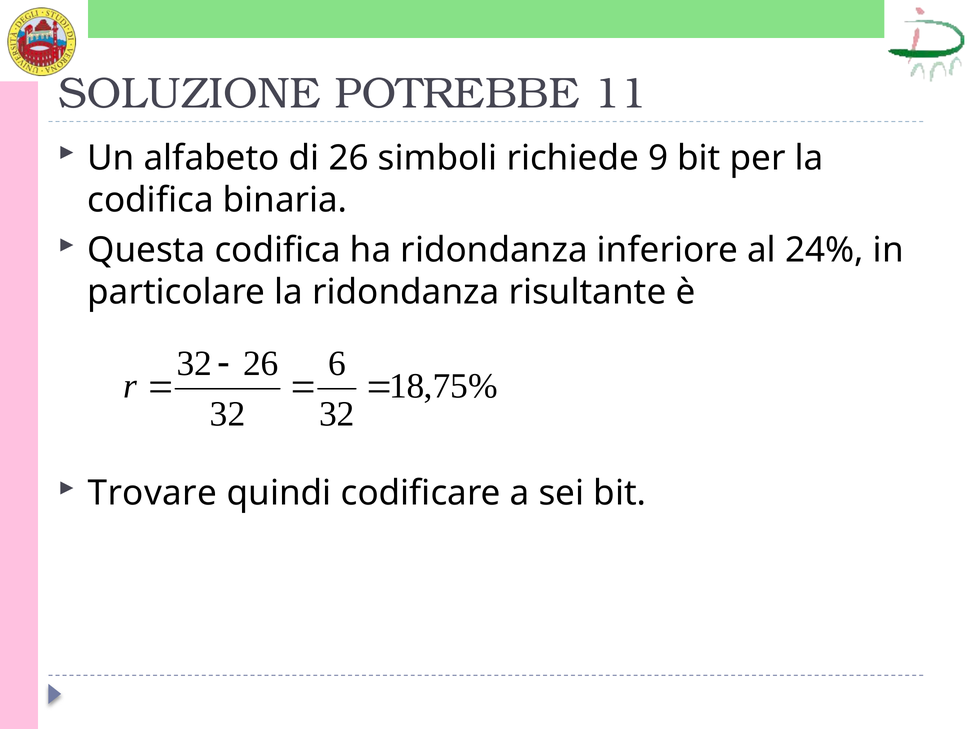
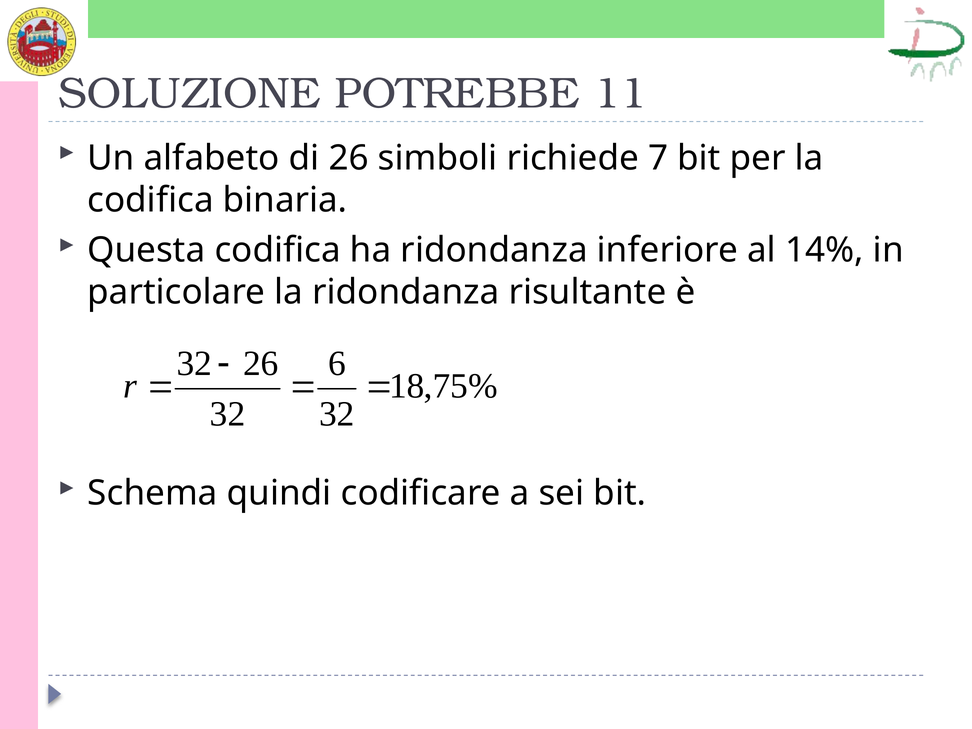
9: 9 -> 7 (658, 158)
24%: 24% -> 14% (824, 250)
Trovare: Trovare -> Schema (152, 493)
